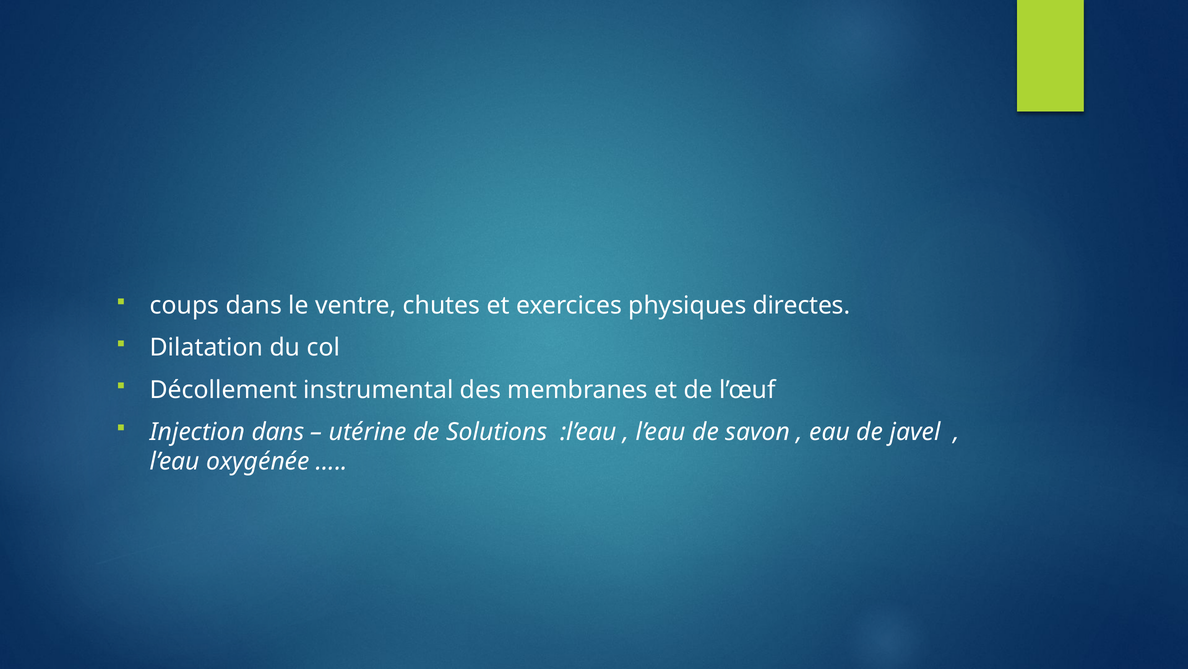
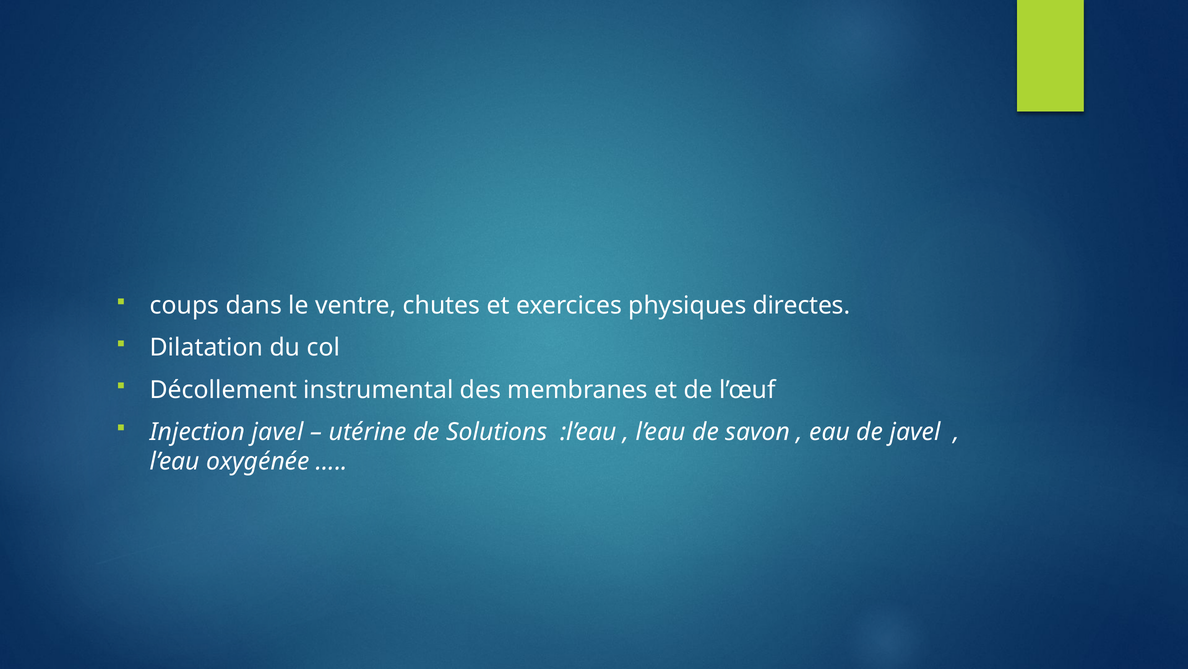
Injection dans: dans -> javel (278, 432)
